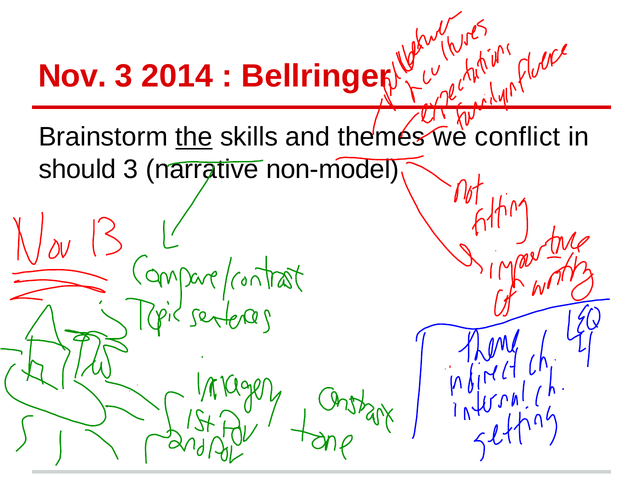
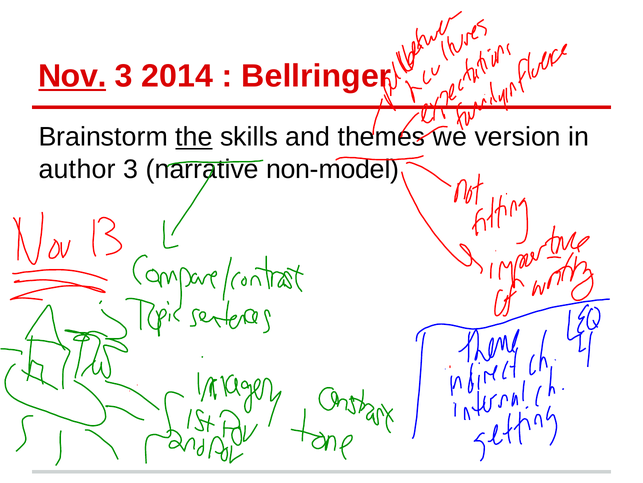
Nov underline: none -> present (72, 76)
conflict: conflict -> version (518, 137)
should: should -> author (77, 169)
